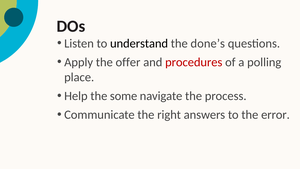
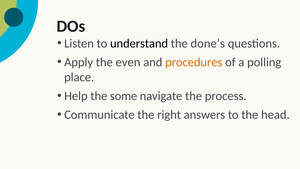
offer: offer -> even (128, 62)
procedures colour: red -> orange (194, 62)
error: error -> head (275, 115)
